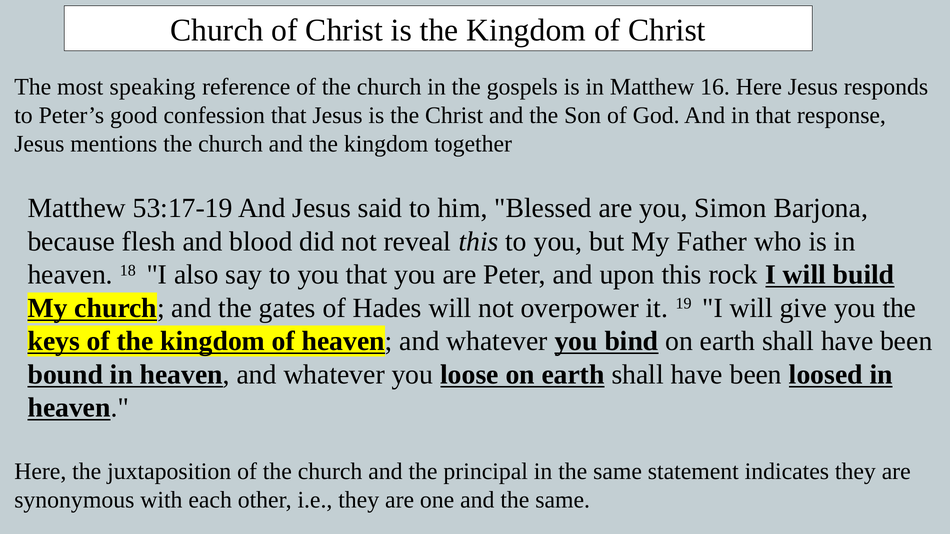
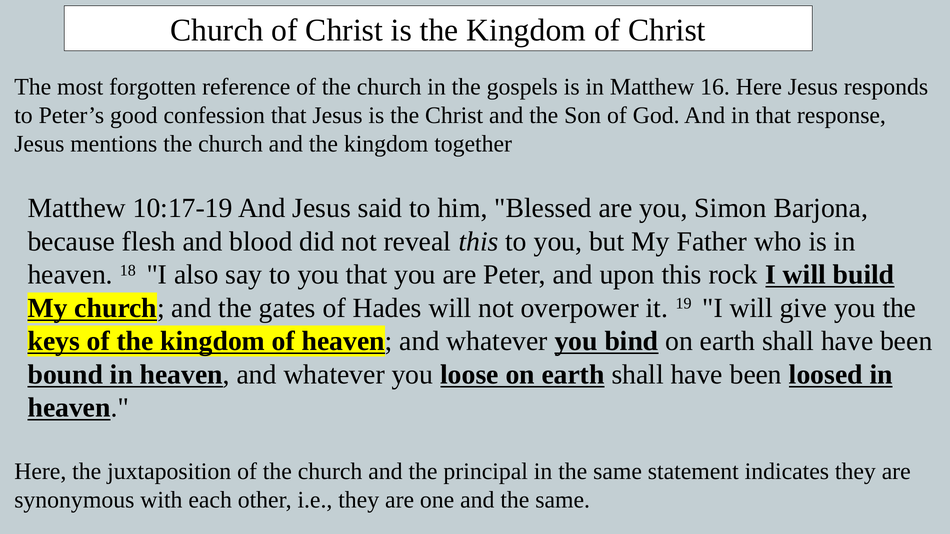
speaking: speaking -> forgotten (153, 87)
53:17-19: 53:17-19 -> 10:17-19 (183, 208)
